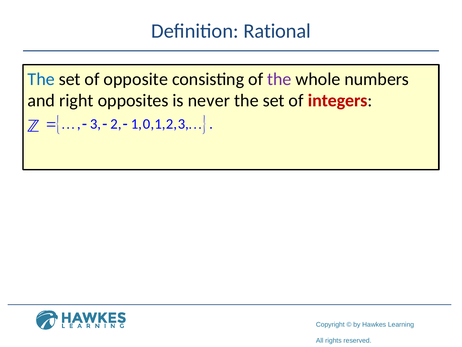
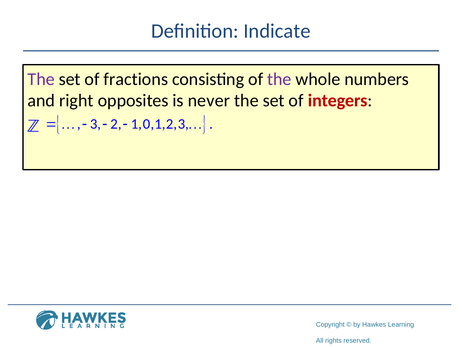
Rational: Rational -> Indicate (277, 31)
The colour: blue -> purple (41, 79)
opposite: opposite -> fractions (136, 79)
